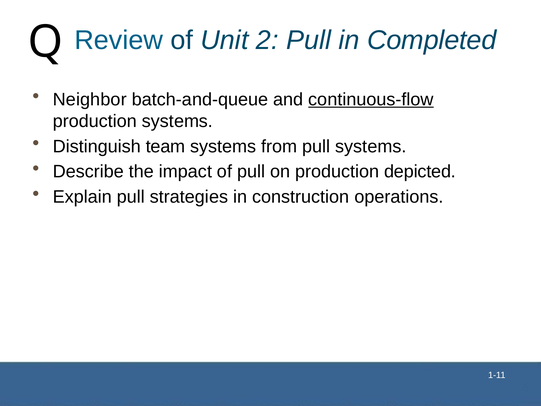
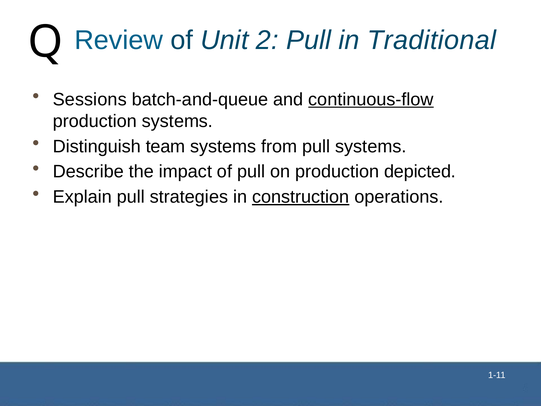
Completed: Completed -> Traditional (432, 40)
Neighbor: Neighbor -> Sessions (90, 99)
construction underline: none -> present (301, 197)
